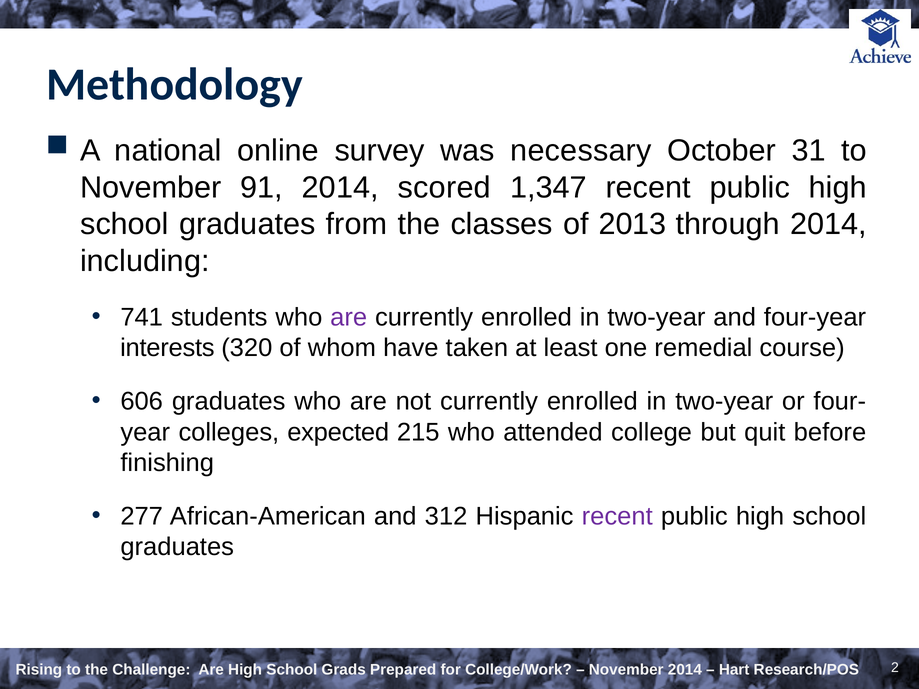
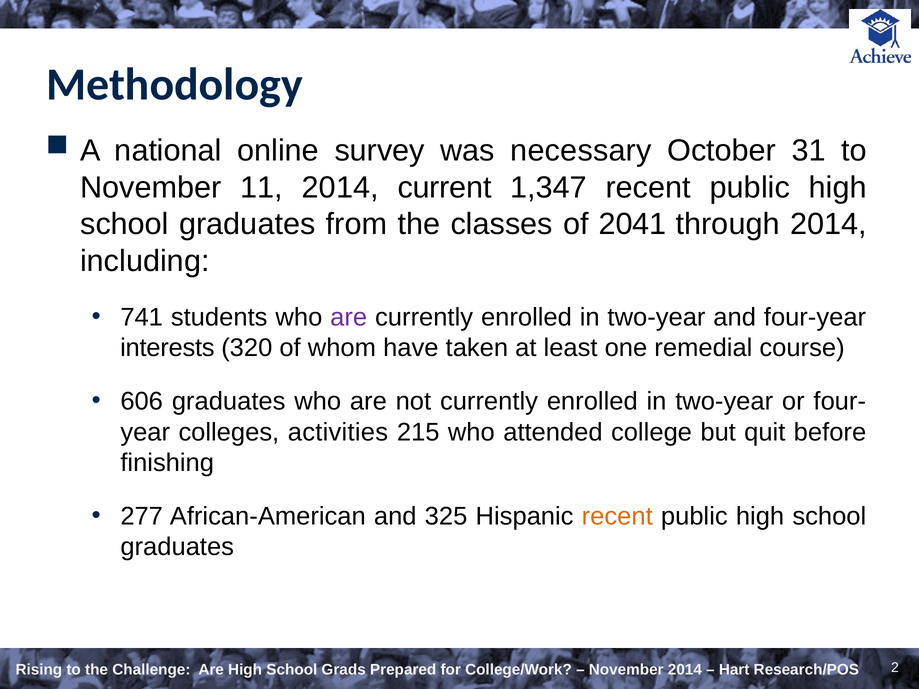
91: 91 -> 11 (262, 188)
scored: scored -> current (445, 188)
2013: 2013 -> 2041 (632, 224)
expected: expected -> activities (338, 432)
312: 312 -> 325 (446, 517)
recent colour: purple -> orange (617, 517)
